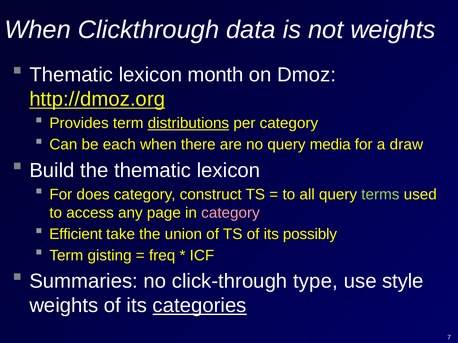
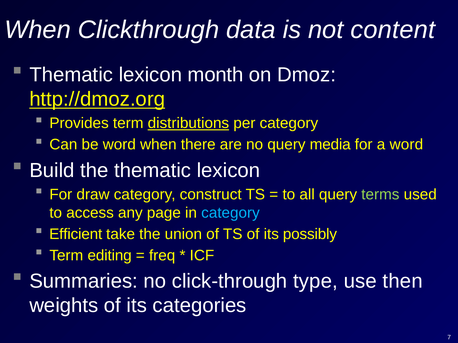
not weights: weights -> content (393, 30)
be each: each -> word (119, 145)
a draw: draw -> word (406, 145)
does: does -> draw (93, 195)
category colour: pink -> light blue (230, 213)
gisting: gisting -> editing (110, 256)
style: style -> then (403, 281)
categories underline: present -> none (200, 306)
